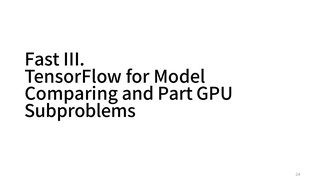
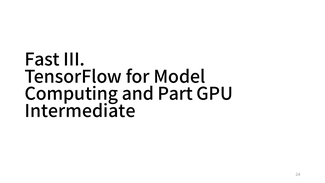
Comparing: Comparing -> Computing (71, 94)
Subproblems: Subproblems -> Intermediate (80, 111)
